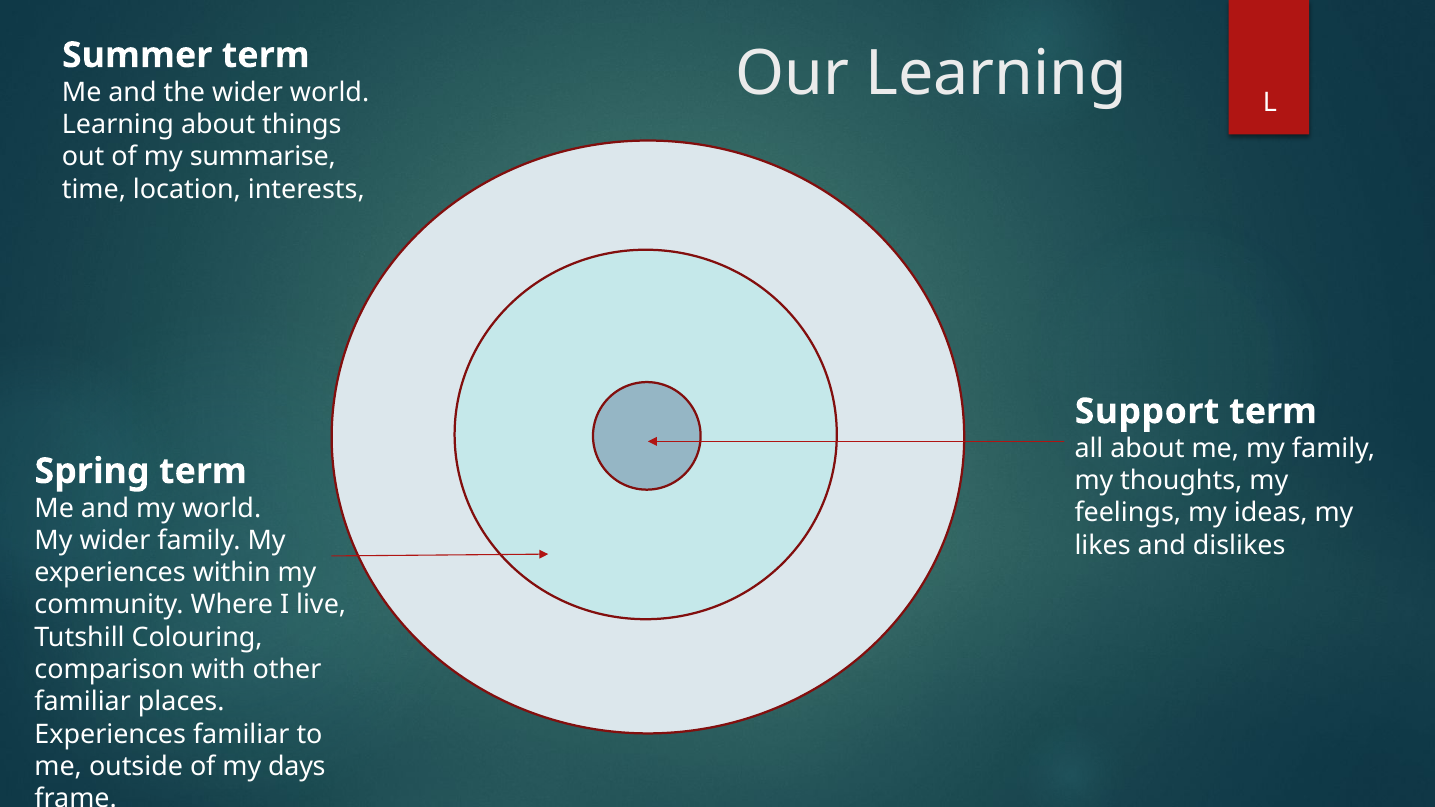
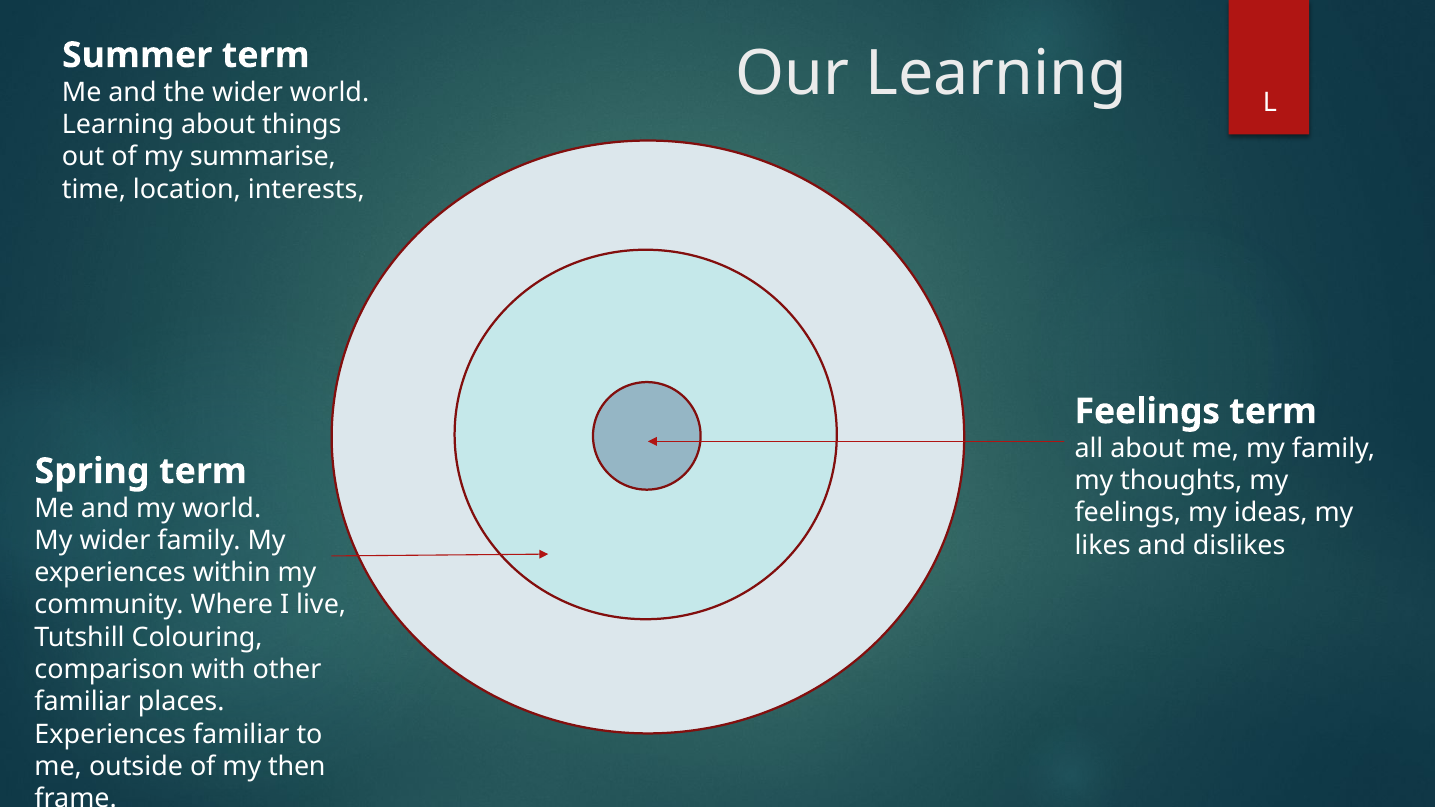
Support: Support -> Feelings (1147, 411)
days: days -> then (297, 767)
